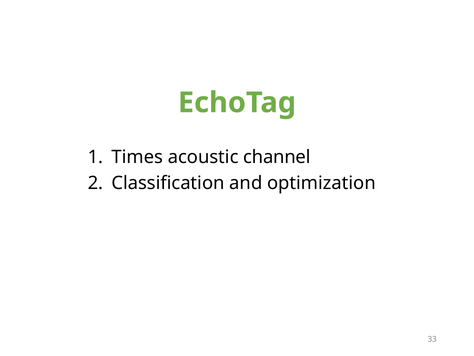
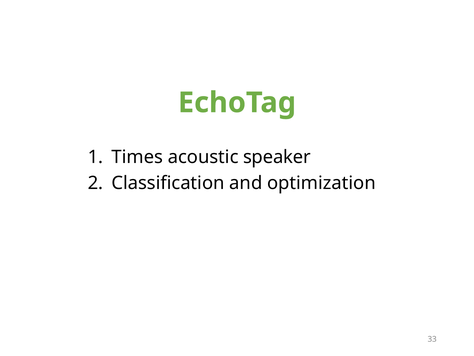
channel: channel -> speaker (277, 157)
